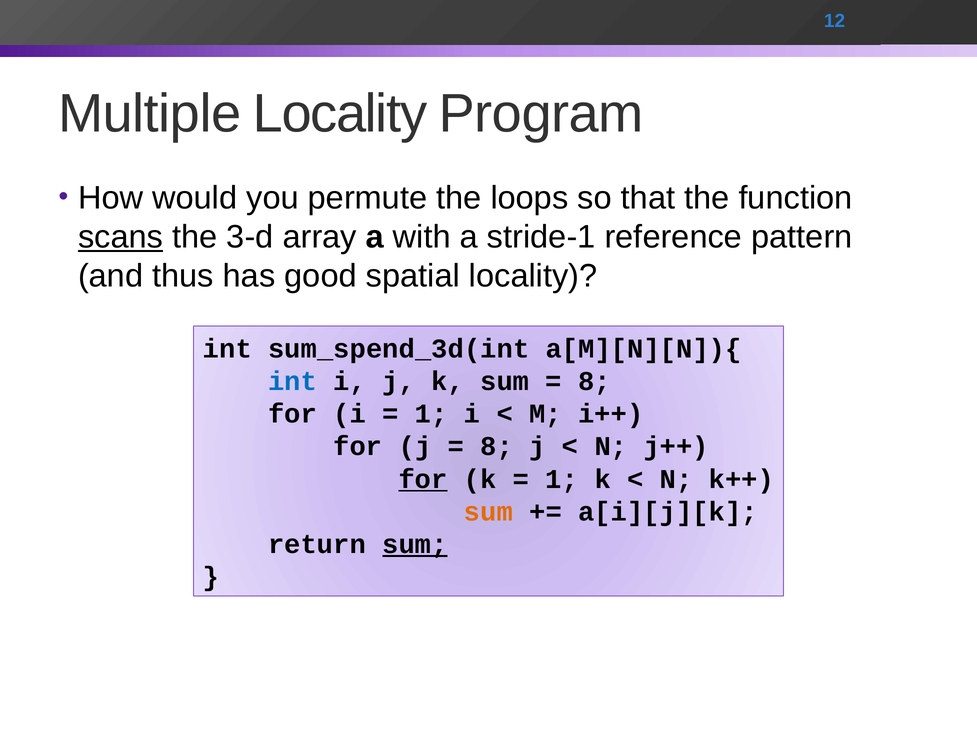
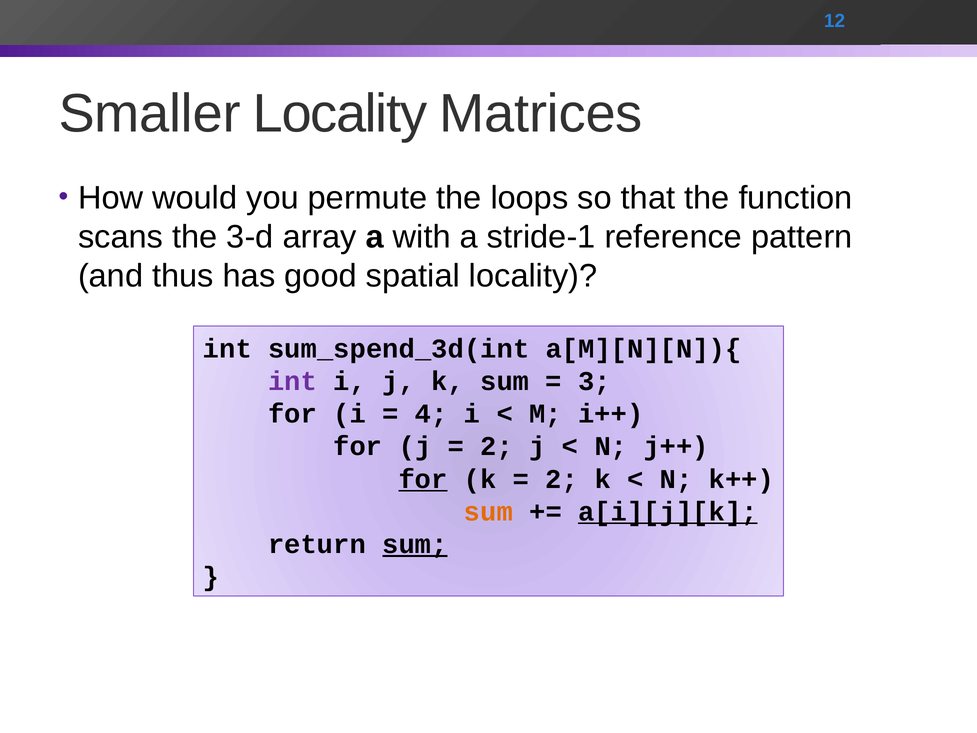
Multiple: Multiple -> Smaller (150, 114)
Program: Program -> Matrices (541, 114)
scans underline: present -> none (121, 237)
int colour: blue -> purple (292, 381)
8: 8 -> 3 (594, 381)
1: 1 -> 4 (431, 414)
8: 8 -> 2 (497, 446)
1: 1 -> 2 (562, 479)
a[i][j][k underline: none -> present (668, 512)
